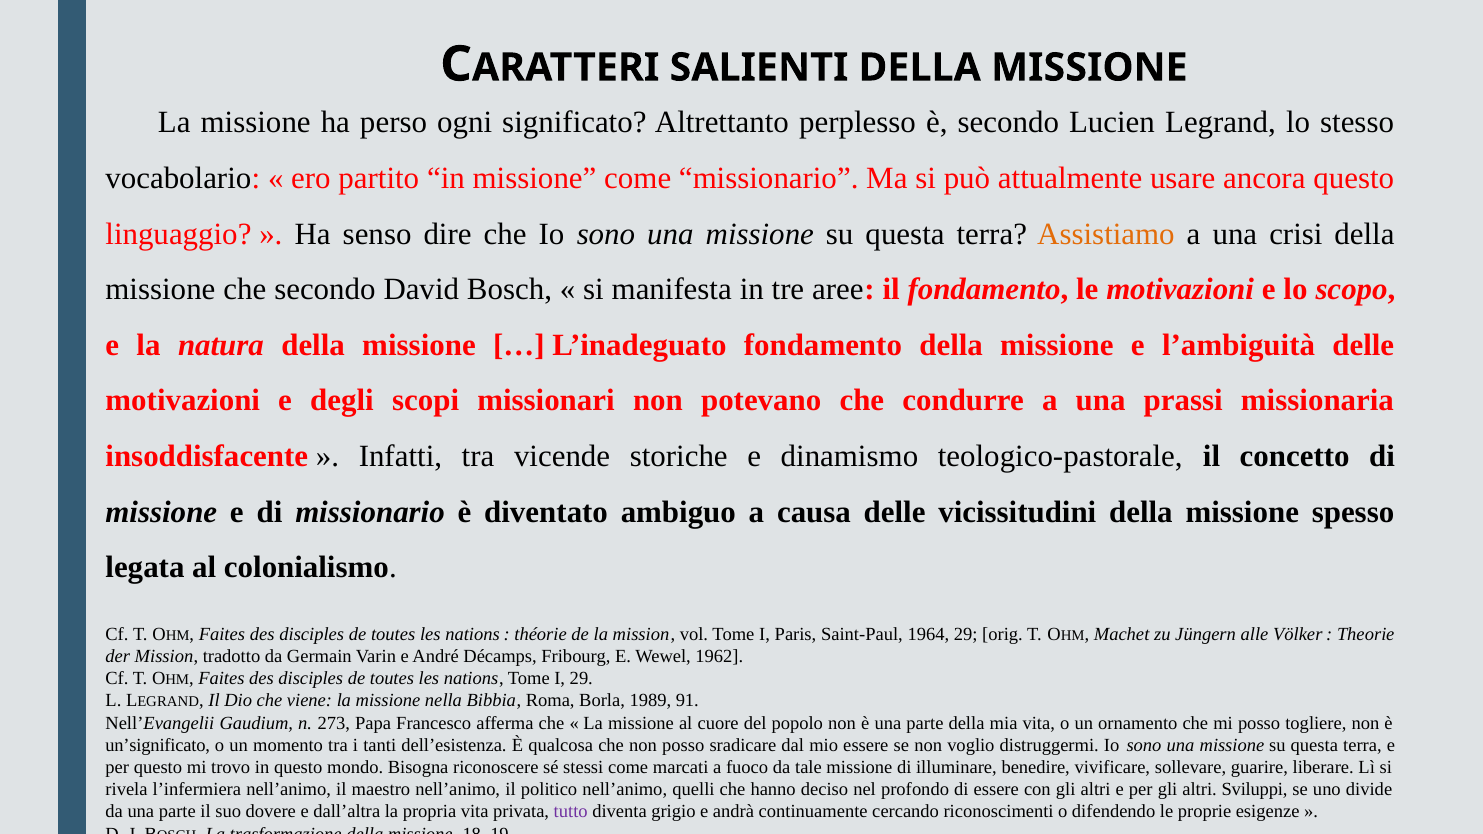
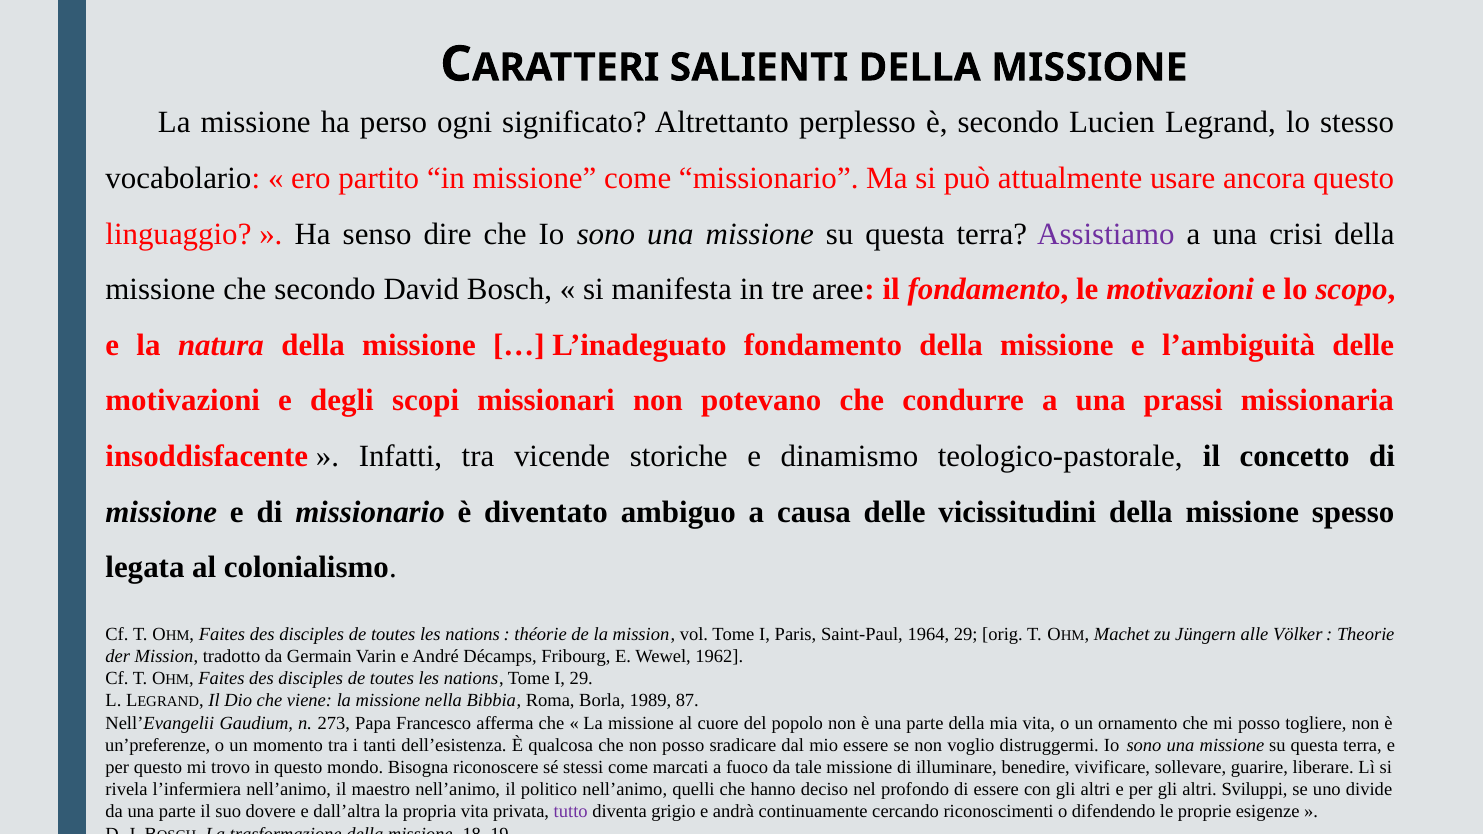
Assistiamo colour: orange -> purple (1106, 234)
91: 91 -> 87 (687, 701)
un’significato: un’significato -> un’preferenze (158, 745)
